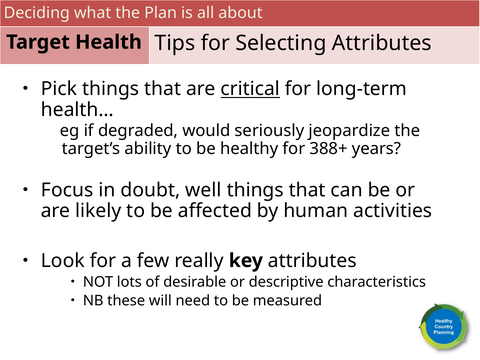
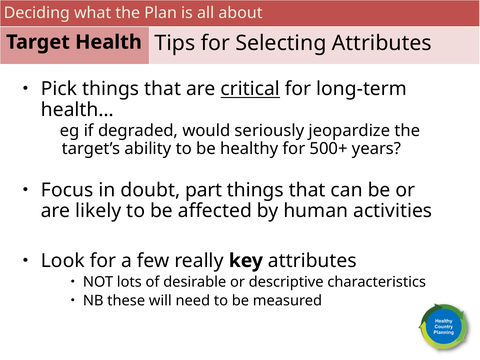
388+: 388+ -> 500+ (329, 149)
well: well -> part (204, 190)
